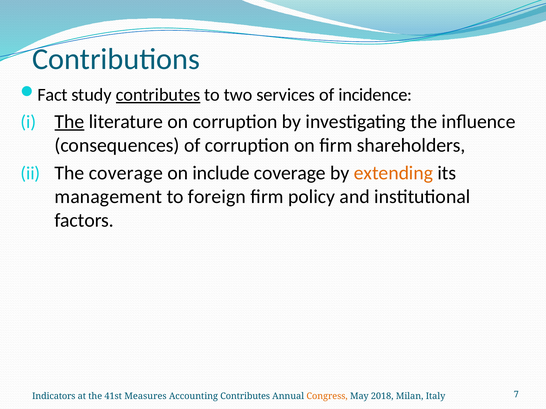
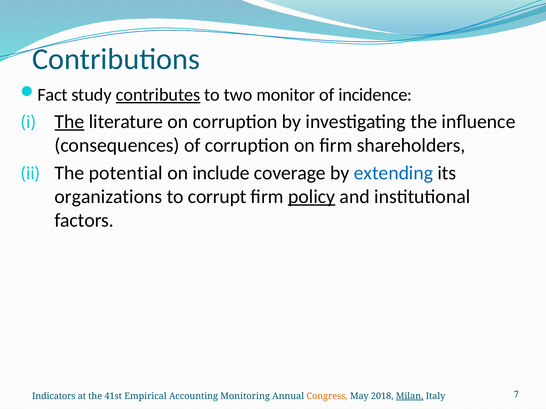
services: services -> monitor (286, 95)
The coverage: coverage -> potential (126, 173)
extending colour: orange -> blue (393, 173)
management: management -> organizations (108, 197)
foreign: foreign -> corrupt (217, 197)
policy underline: none -> present (312, 197)
Measures: Measures -> Empirical (146, 397)
Accounting Contributes: Contributes -> Monitoring (245, 397)
Milan underline: none -> present (410, 397)
